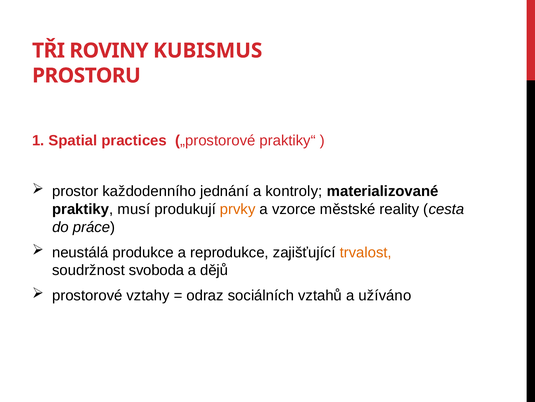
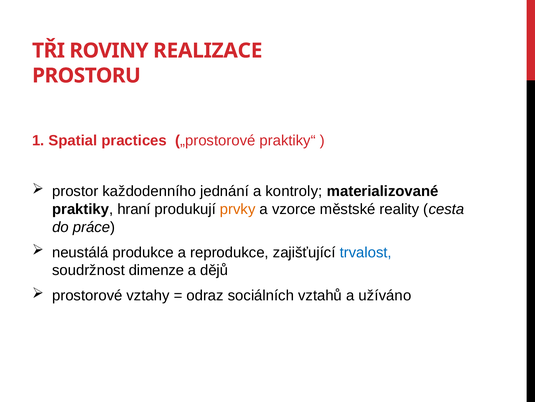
KUBISMUS: KUBISMUS -> REALIZACE (208, 51)
musí: musí -> hraní (134, 209)
trvalost colour: orange -> blue (366, 252)
svoboda: svoboda -> dimenze (156, 270)
